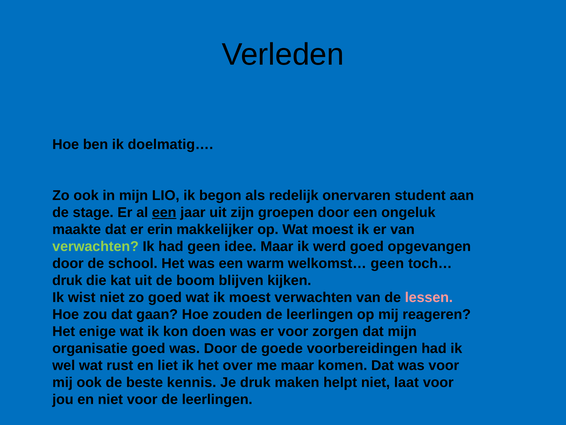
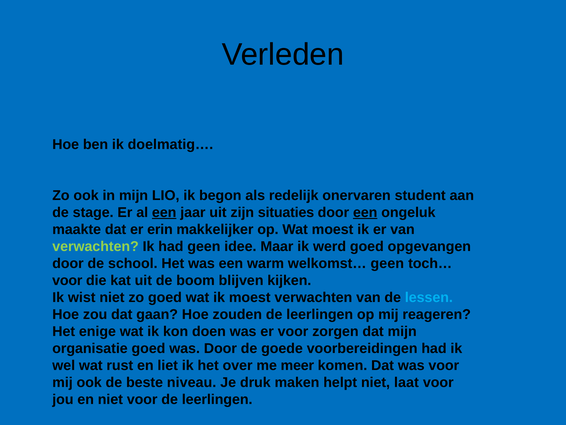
groepen: groepen -> situaties (286, 212)
een underline: none -> present (365, 212)
druk: druk -> voor (67, 280)
lessen colour: pink -> light blue (429, 297)
me maar: maar -> meer (297, 365)
kennis: kennis -> niveau (192, 382)
